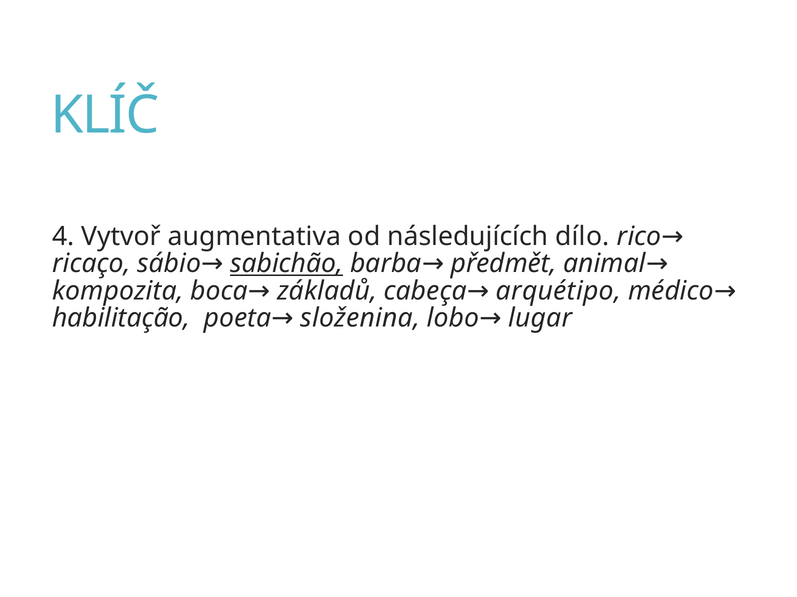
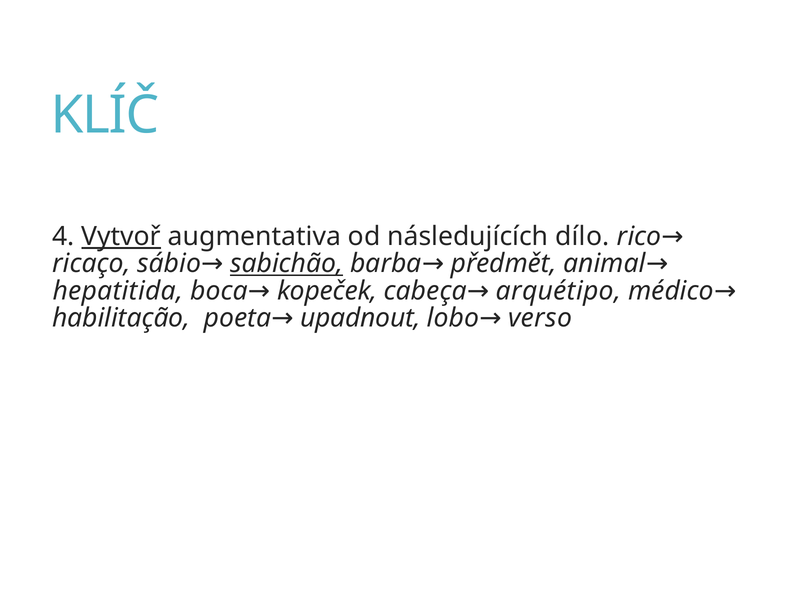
Vytvoř underline: none -> present (121, 237)
kompozita: kompozita -> hepatitida (118, 291)
základů: základů -> kopeček (327, 291)
složenina: složenina -> upadnout (360, 318)
lugar: lugar -> verso (540, 318)
